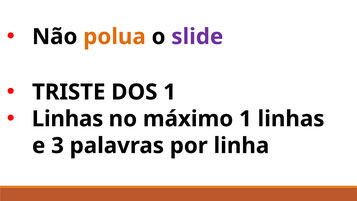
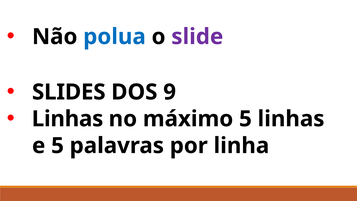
polua colour: orange -> blue (115, 37)
TRISTE: TRISTE -> SLIDES (69, 92)
DOS 1: 1 -> 9 (170, 92)
máximo 1: 1 -> 5 (245, 119)
e 3: 3 -> 5 (57, 146)
